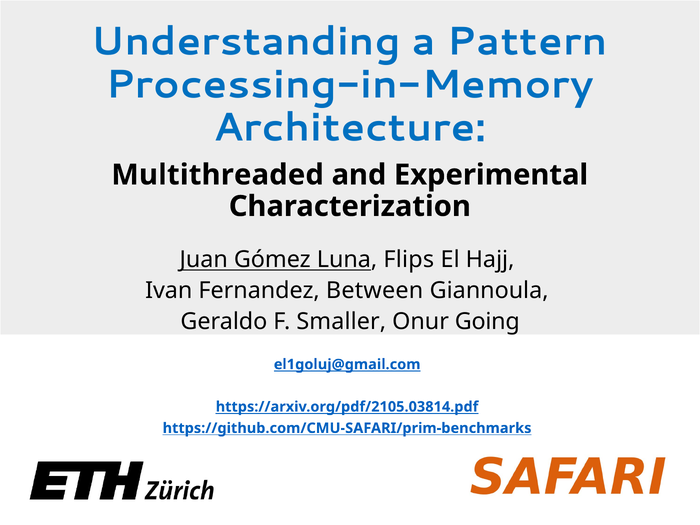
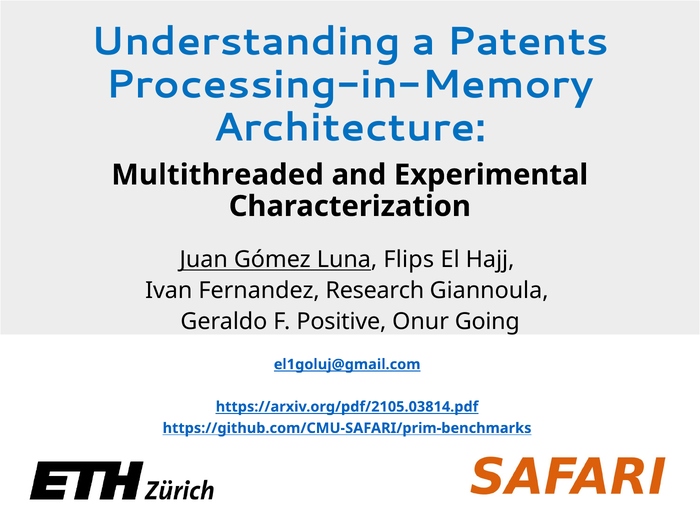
Pattern: Pattern -> Patents (528, 42)
Between: Between -> Research (375, 290)
Smaller: Smaller -> Positive (341, 321)
